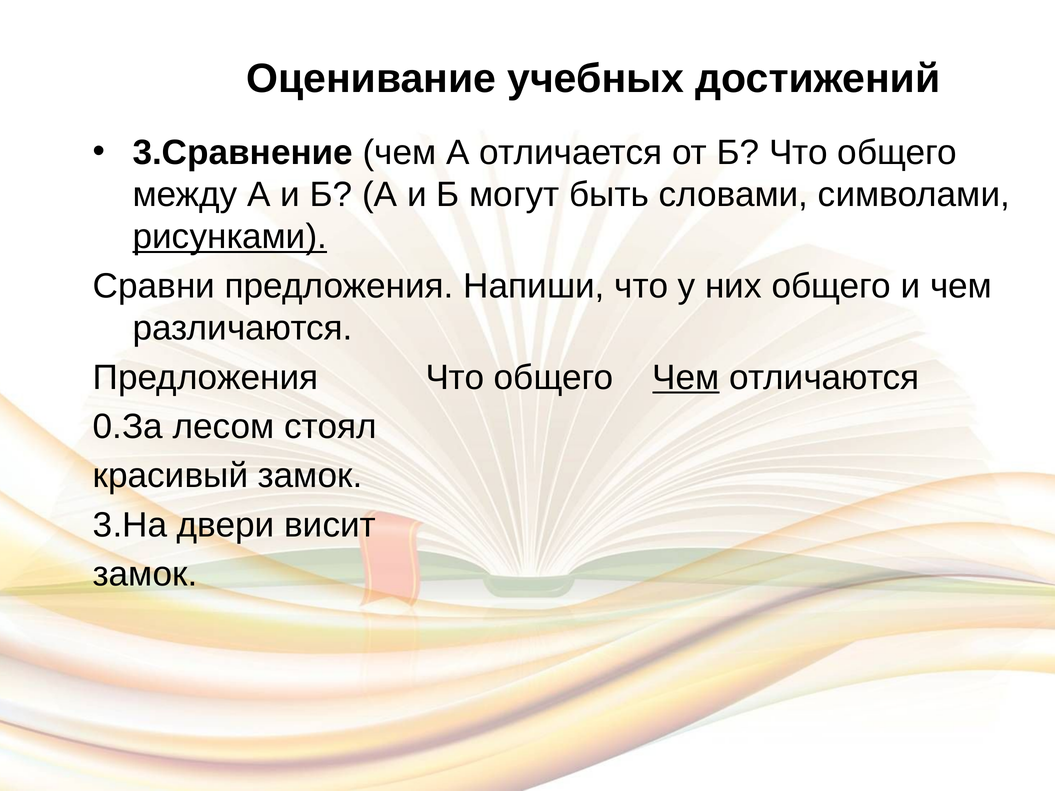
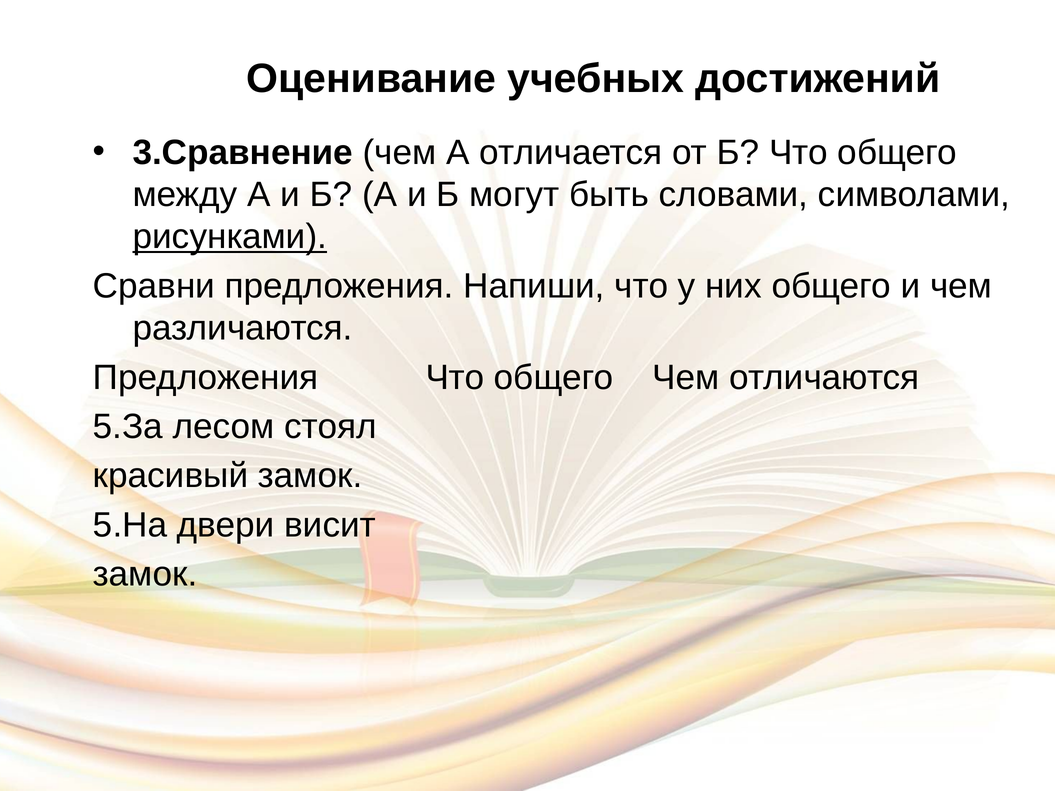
Чем underline: present -> none (686, 378)
0.За: 0.За -> 5.За (128, 427)
3.На: 3.На -> 5.На (130, 525)
